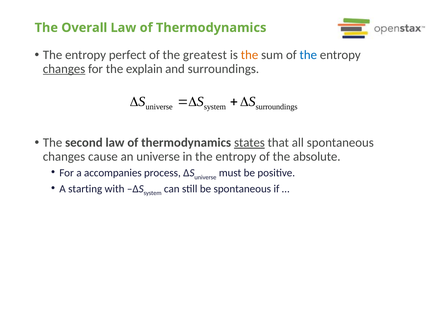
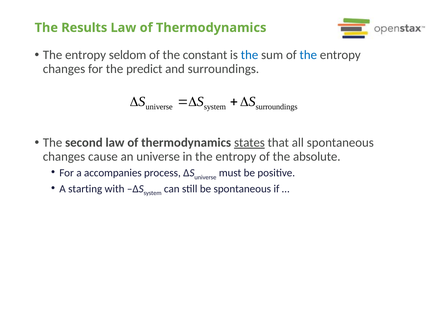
Overall: Overall -> Results (84, 28)
perfect: perfect -> seldom (128, 55)
greatest: greatest -> constant (205, 55)
the colour: orange -> blue (250, 55)
changes underline: present -> none (64, 69)
explain: explain -> predict (144, 69)
